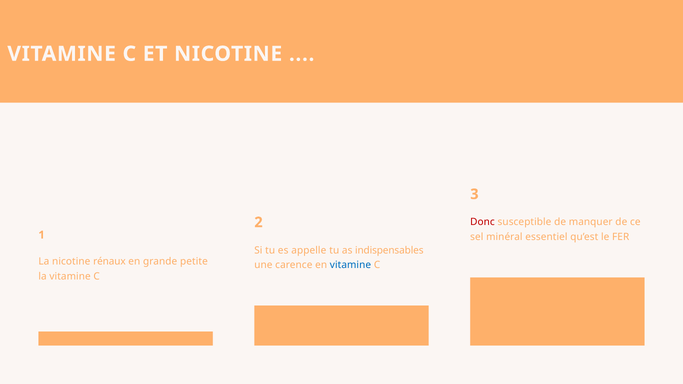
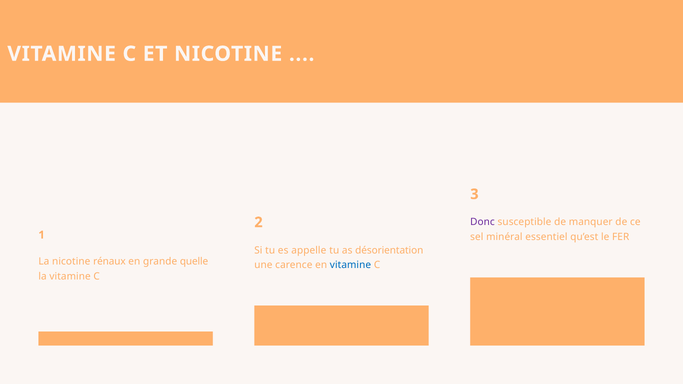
Donc colour: red -> purple (482, 222)
indispensables: indispensables -> désorientation (389, 250)
petite: petite -> quelle (194, 261)
